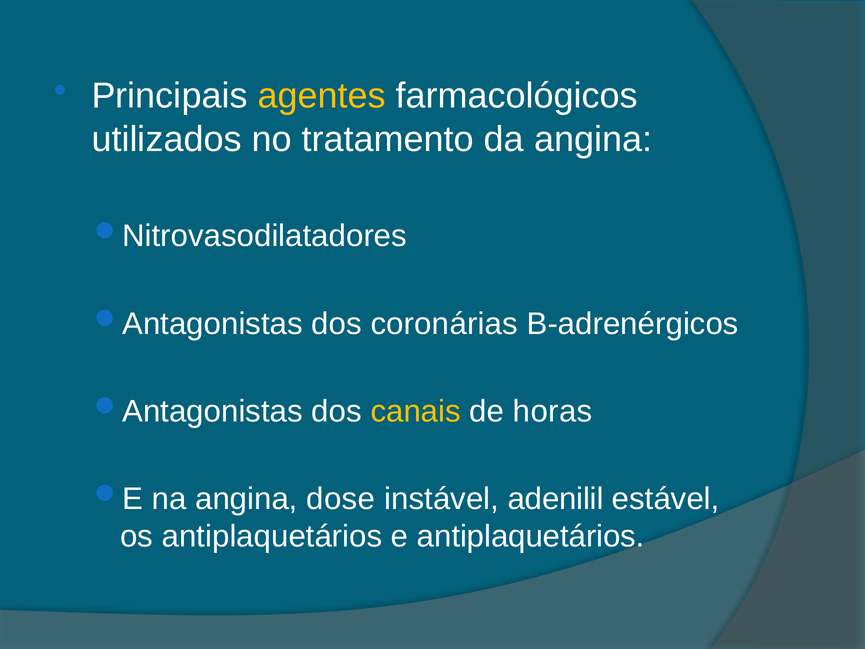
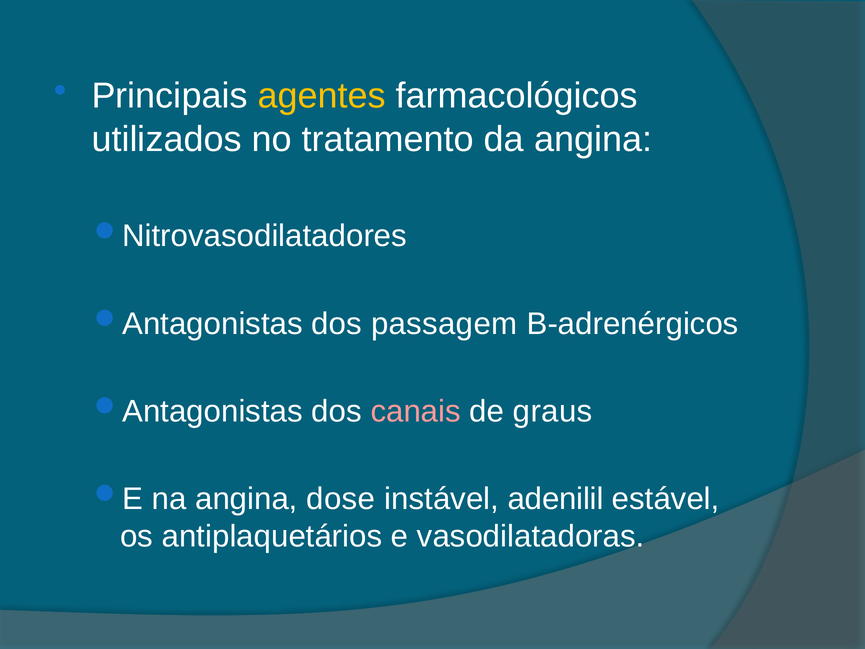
coronárias: coronárias -> passagem (444, 324)
canais colour: yellow -> pink (416, 411)
horas: horas -> graus (553, 411)
e antiplaquetários: antiplaquetários -> vasodilatadoras (531, 536)
